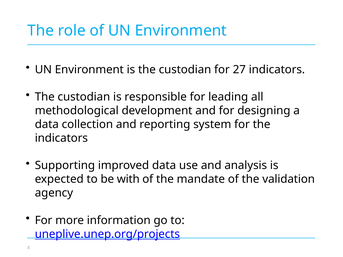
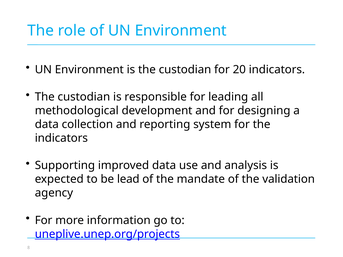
27: 27 -> 20 (239, 70)
with: with -> lead (128, 179)
